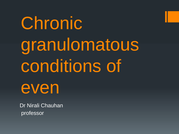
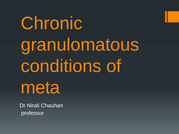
even: even -> meta (40, 88)
